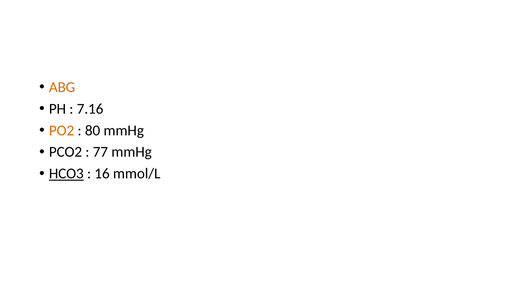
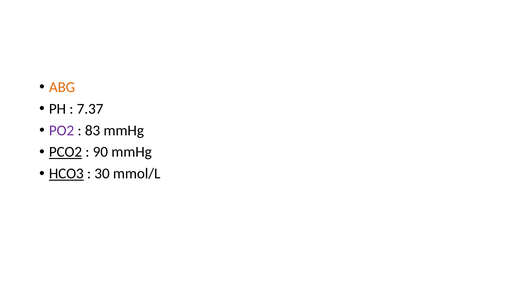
7.16: 7.16 -> 7.37 (90, 109)
PO2 colour: orange -> purple (62, 130)
80: 80 -> 83 (93, 130)
PCO2 underline: none -> present (65, 152)
77: 77 -> 90 (100, 152)
16: 16 -> 30 (102, 173)
